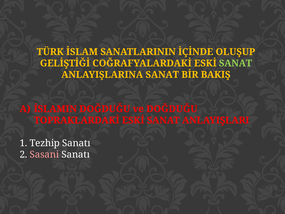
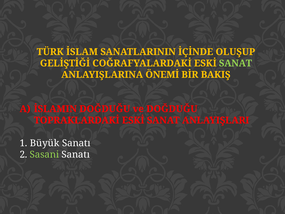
ANLAYIŞLARINA SANAT: SANAT -> ÖNEMİ (162, 75)
Tezhip: Tezhip -> Büyük (45, 143)
Sasani colour: pink -> light green (44, 154)
